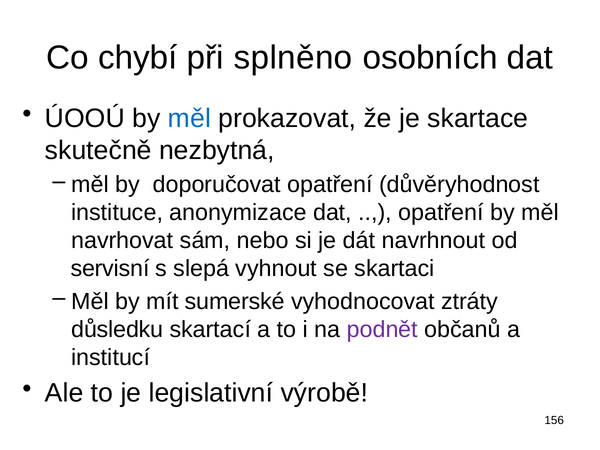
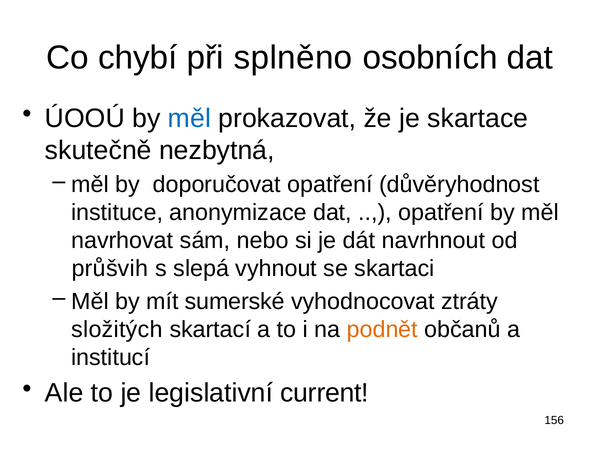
servisní: servisní -> průšvih (110, 269)
důsledku: důsledku -> složitých (117, 329)
podnět colour: purple -> orange (382, 329)
výrobě: výrobě -> current (325, 393)
